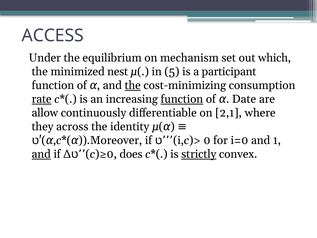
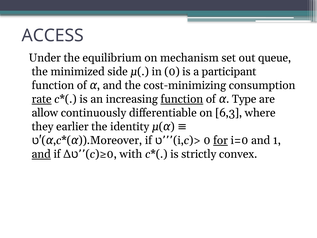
which: which -> queue (275, 58)
nest: nest -> side (118, 72)
in 5: 5 -> 0 (172, 72)
the underline: present -> none (133, 85)
Date: Date -> Type (244, 99)
2,1: 2,1 -> 6,3 (229, 113)
across: across -> earlier (72, 126)
for underline: none -> present (221, 140)
does: does -> with (131, 154)
strictly underline: present -> none (199, 154)
